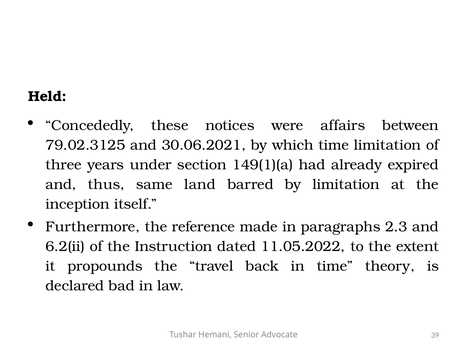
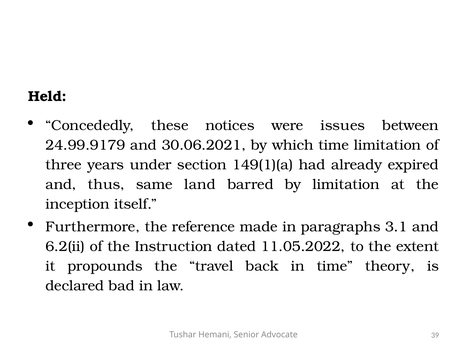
affairs: affairs -> issues (343, 125)
79.02.3125: 79.02.3125 -> 24.99.9179 (85, 145)
2.3: 2.3 -> 3.1 (396, 226)
